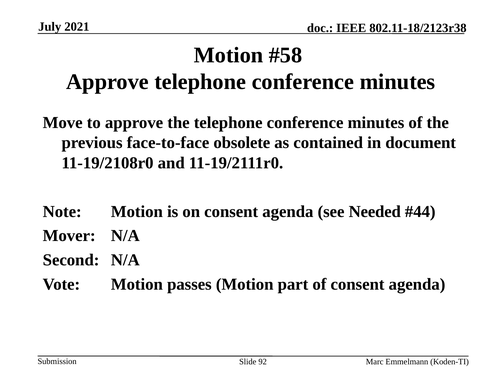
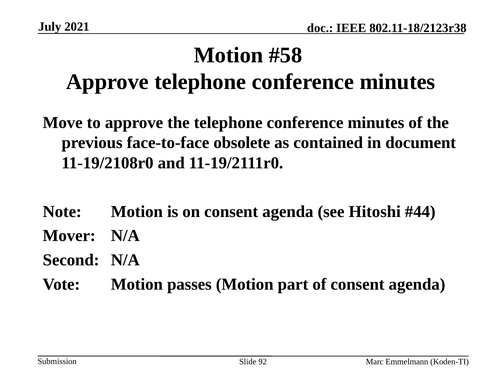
Needed: Needed -> Hitoshi (375, 211)
